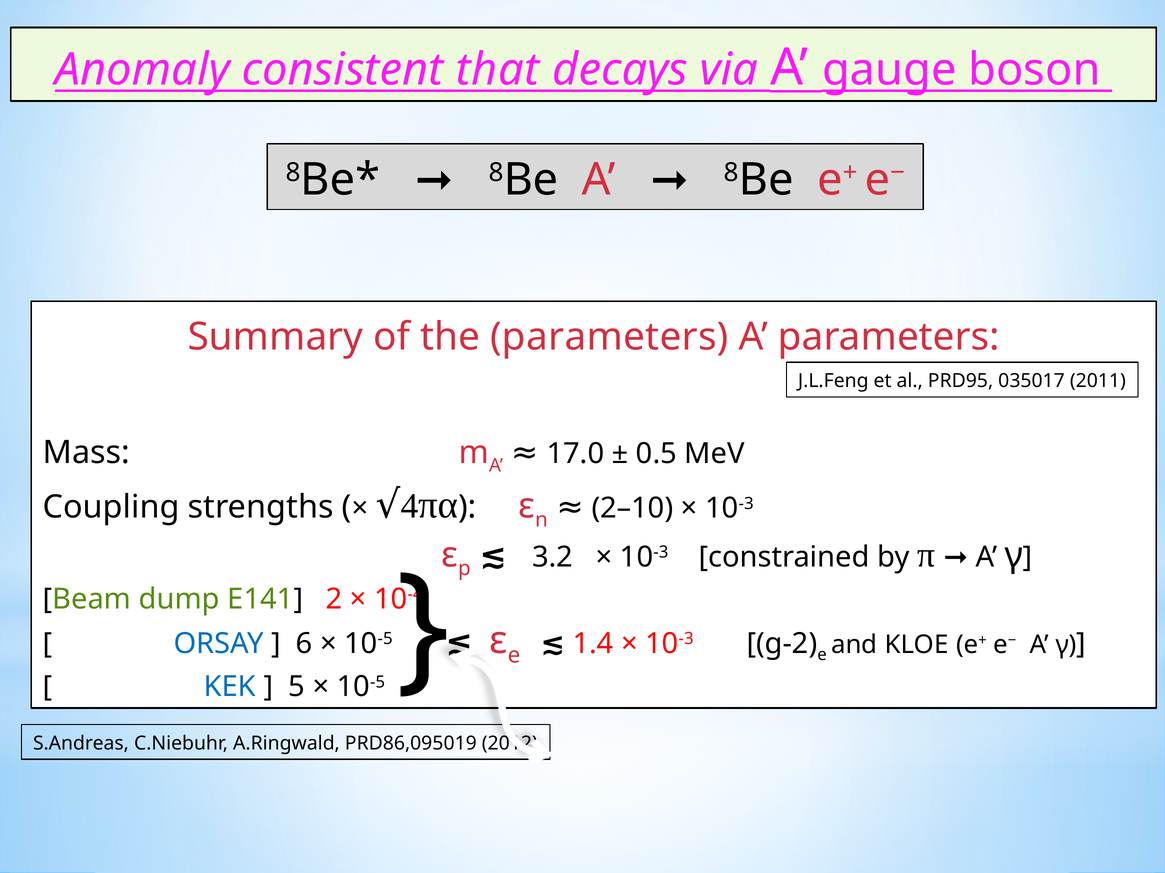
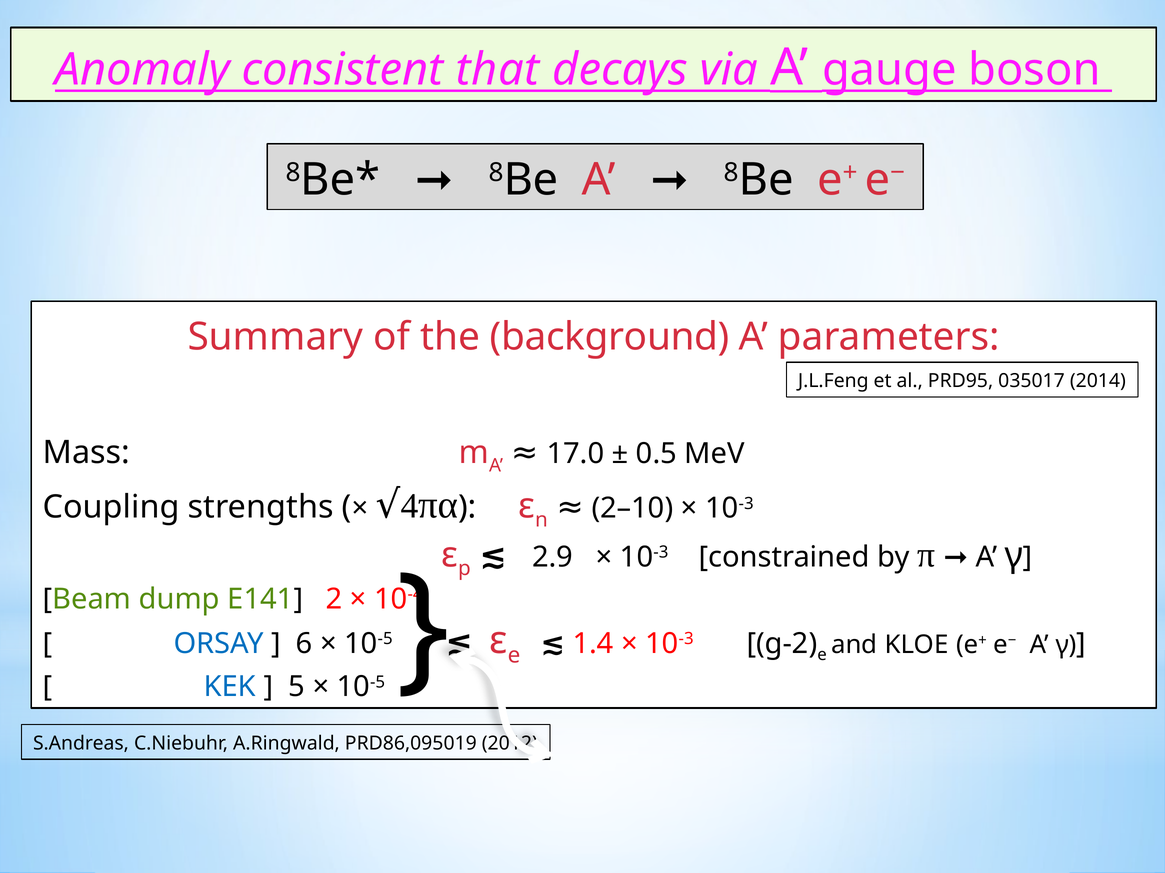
the parameters: parameters -> background (610, 337)
2011: 2011 -> 2014 (1098, 381)
3.2: 3.2 -> 2.9 (553, 557)
